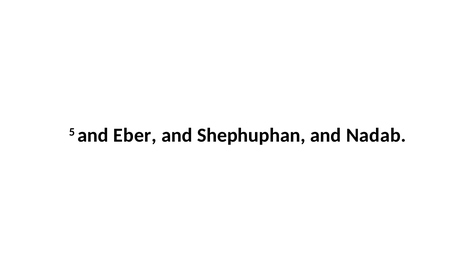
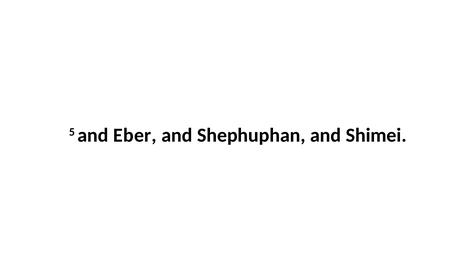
Nadab: Nadab -> Shimei (376, 135)
